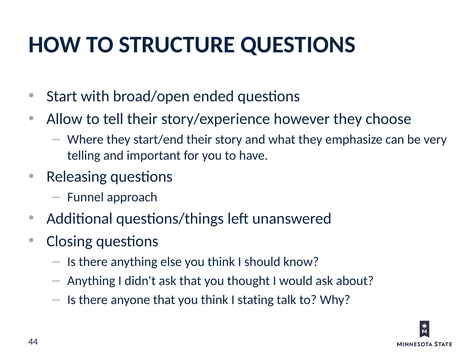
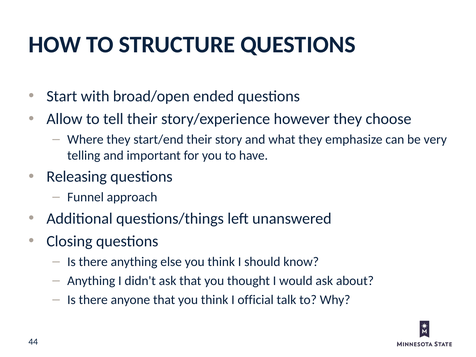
stating: stating -> official (256, 300)
